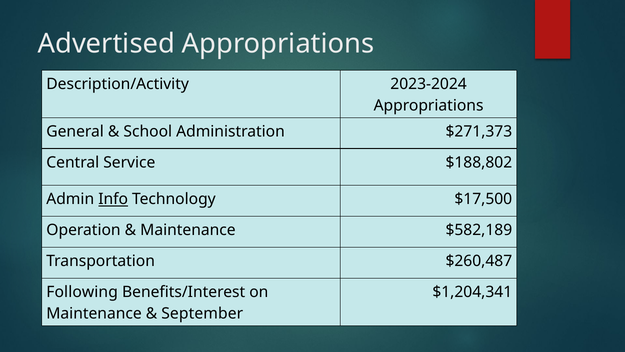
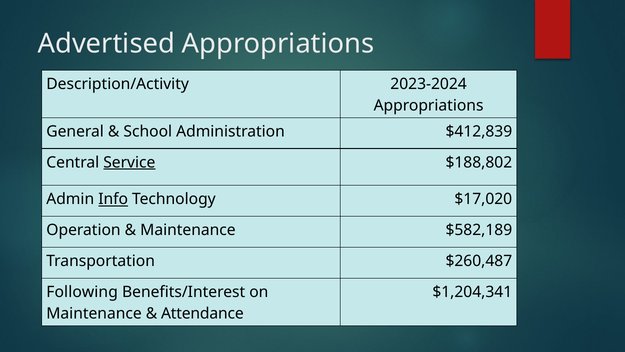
$271,373: $271,373 -> $412,839 (479, 131)
Service underline: none -> present (129, 162)
$17,500: $17,500 -> $17,020 (483, 199)
September: September -> Attendance (202, 313)
